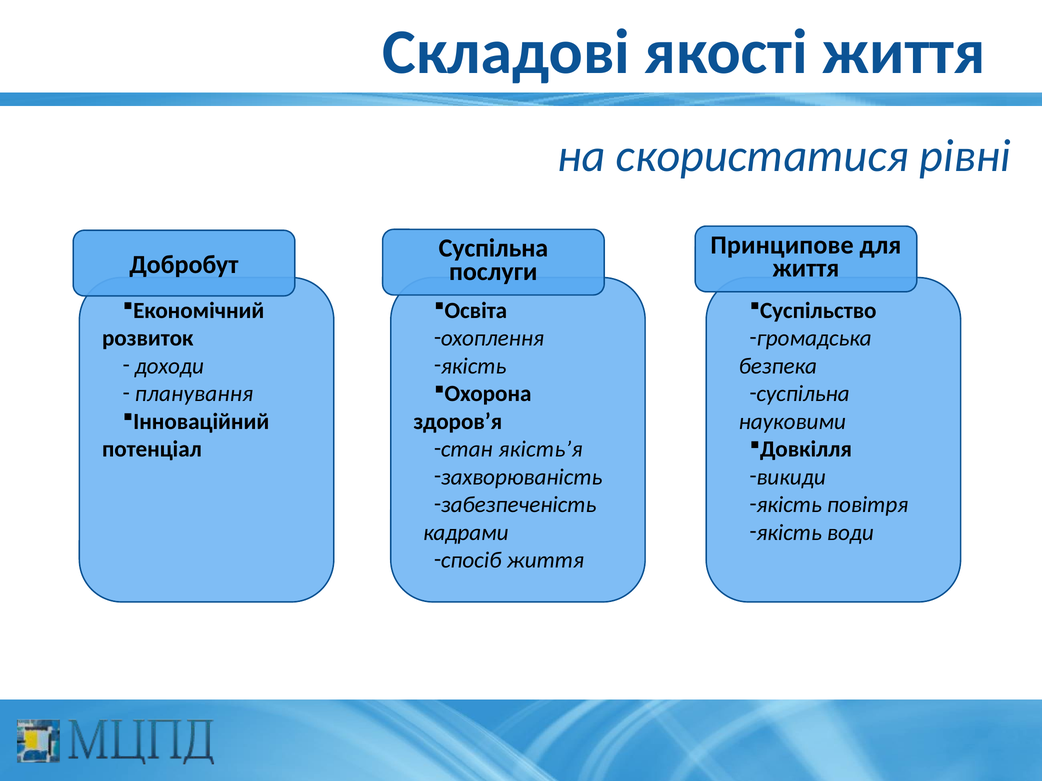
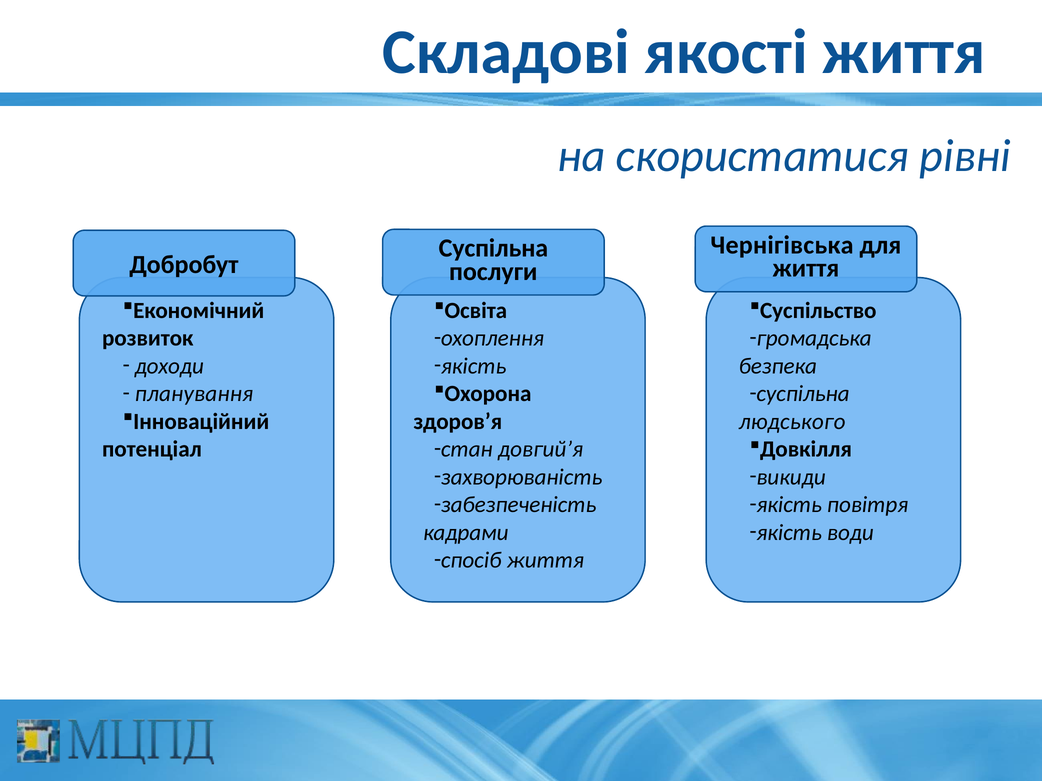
Принципове: Принципове -> Чернігівська (782, 245)
науковими: науковими -> людського (792, 422)
якість’я: якість’я -> довгий’я (541, 450)
